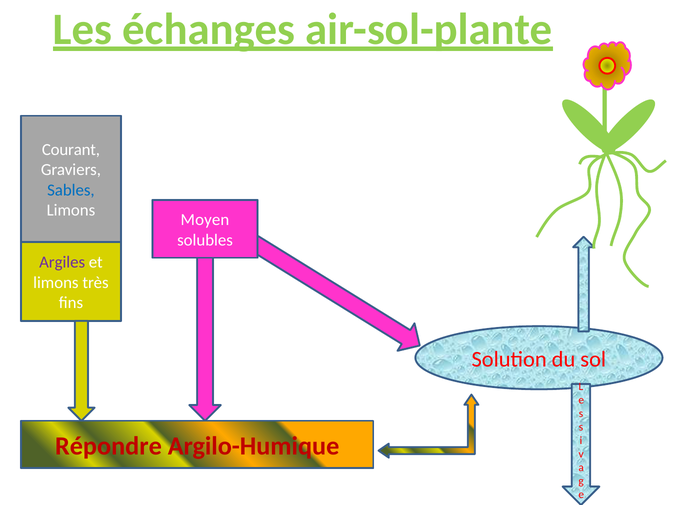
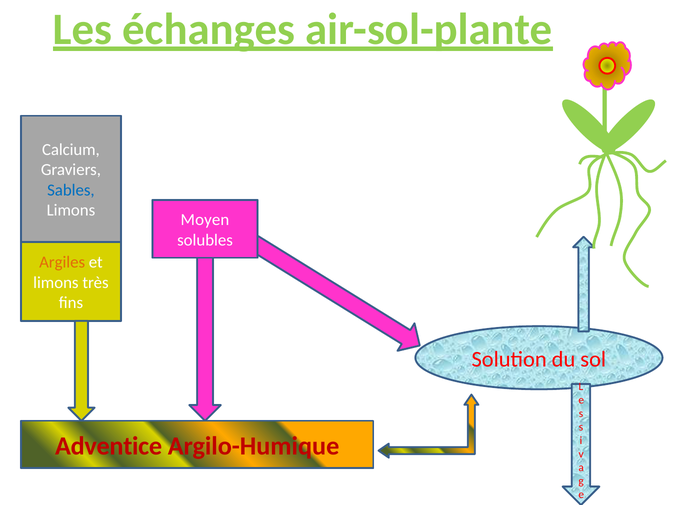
Courant: Courant -> Calcium (71, 150)
Argiles colour: purple -> orange (62, 262)
Répondre: Répondre -> Adventice (109, 446)
